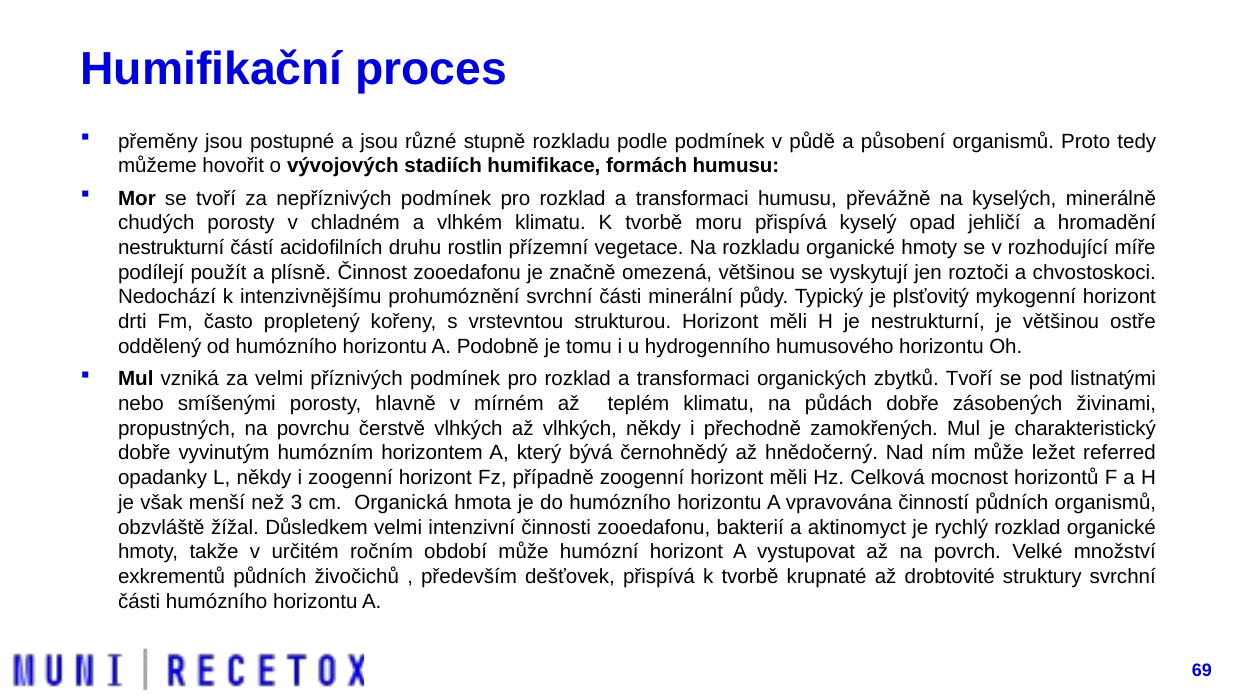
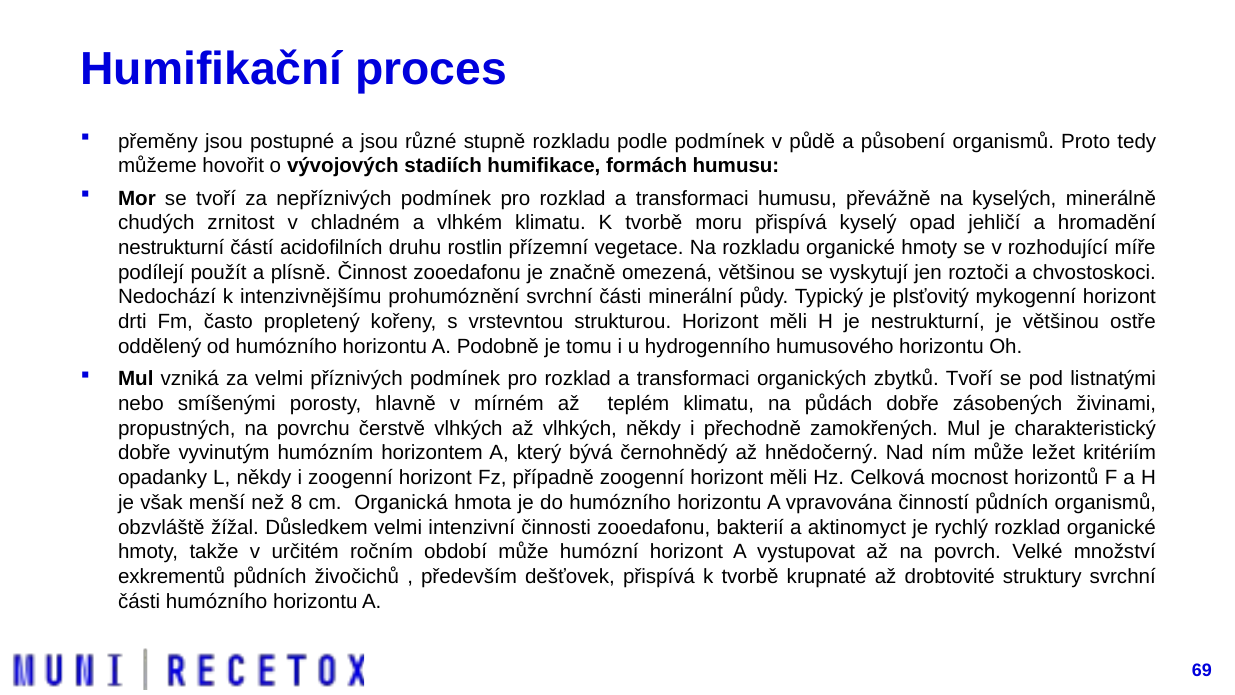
chudých porosty: porosty -> zrnitost (241, 223)
referred: referred -> kritériím (1120, 453)
3: 3 -> 8 (296, 502)
